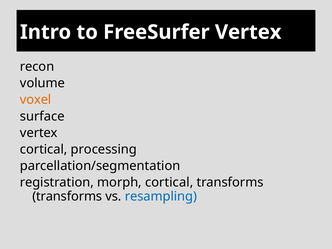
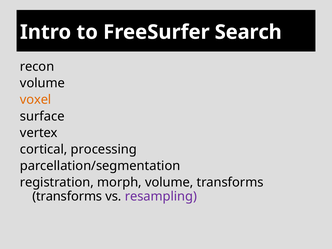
FreeSurfer Vertex: Vertex -> Search (248, 32)
morph cortical: cortical -> volume (169, 182)
resampling colour: blue -> purple (161, 196)
